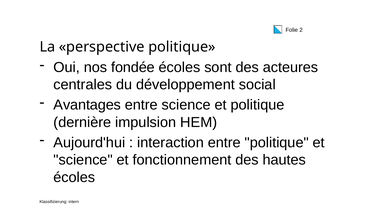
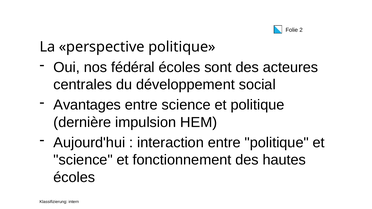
fondée: fondée -> fédéral (133, 67)
